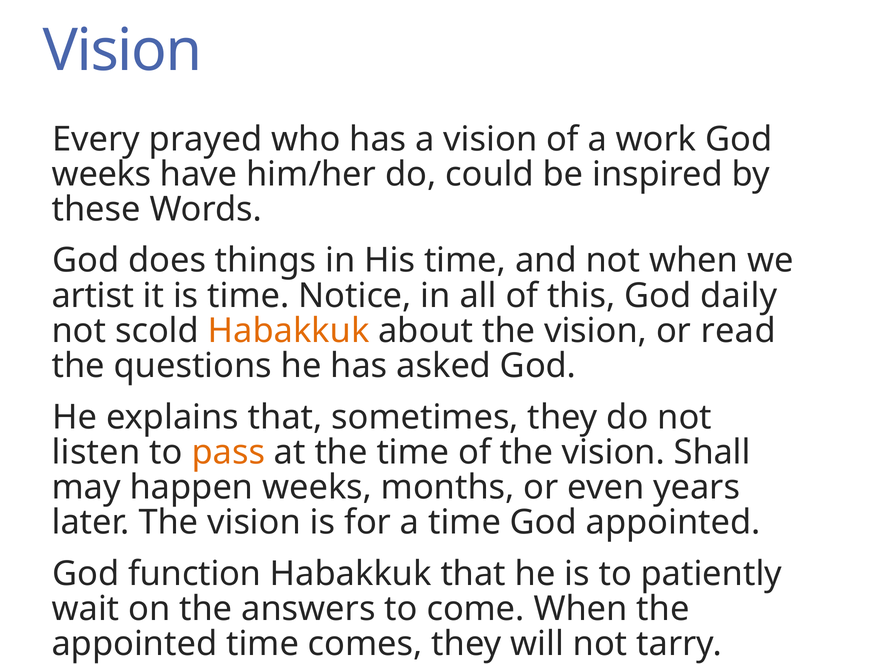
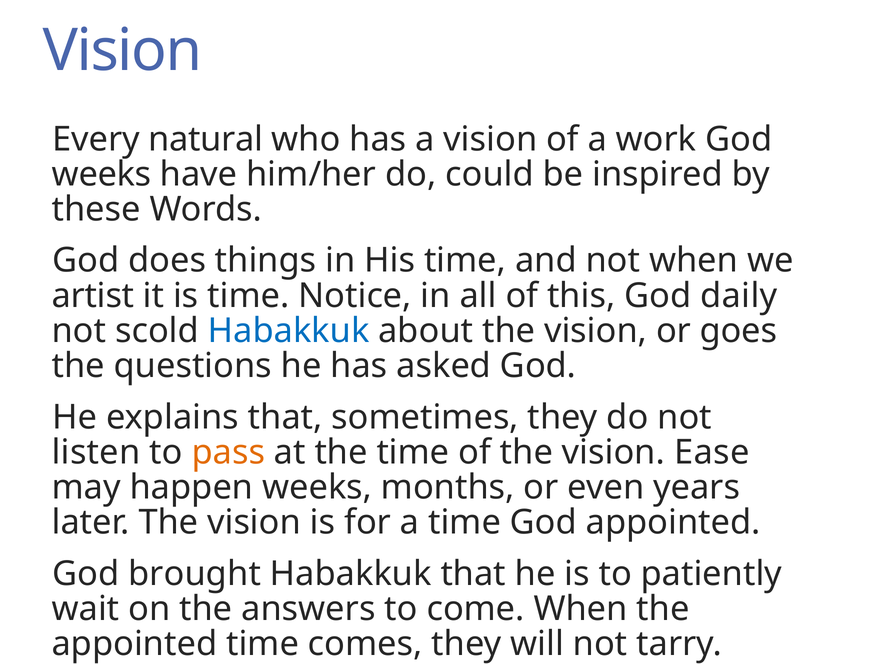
prayed: prayed -> natural (206, 139)
Habakkuk colour: orange -> blue (289, 331)
read: read -> goes (739, 331)
Shall: Shall -> Ease (712, 453)
function: function -> brought (195, 574)
